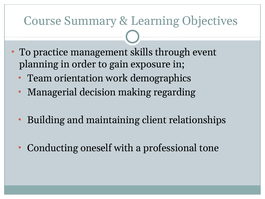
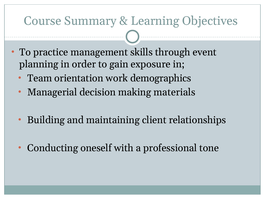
regarding: regarding -> materials (174, 92)
